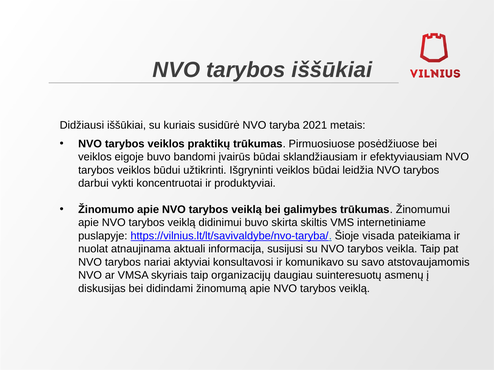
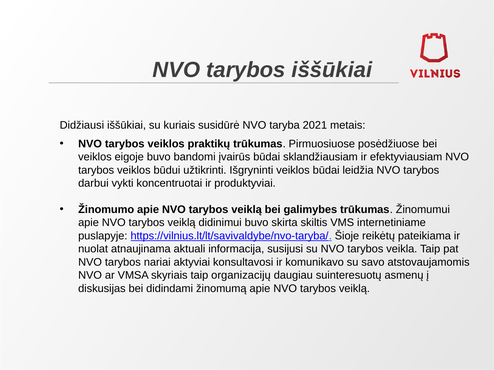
visada: visada -> reikėtų (379, 236)
